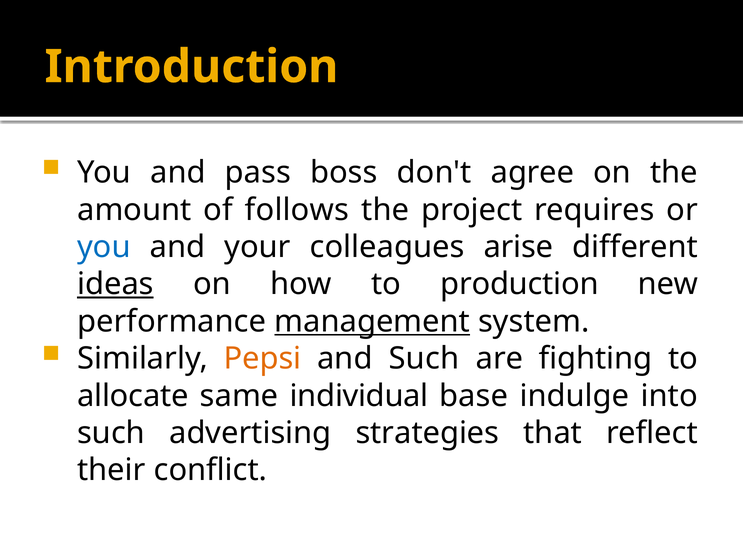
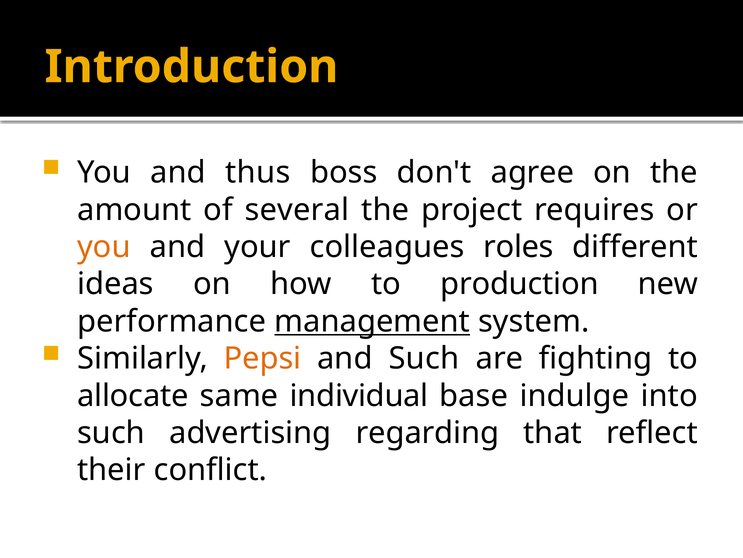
pass: pass -> thus (258, 172)
follows: follows -> several (297, 210)
you colour: blue -> orange (104, 247)
arise: arise -> roles (519, 247)
ideas underline: present -> none (115, 284)
strategies: strategies -> regarding (427, 432)
